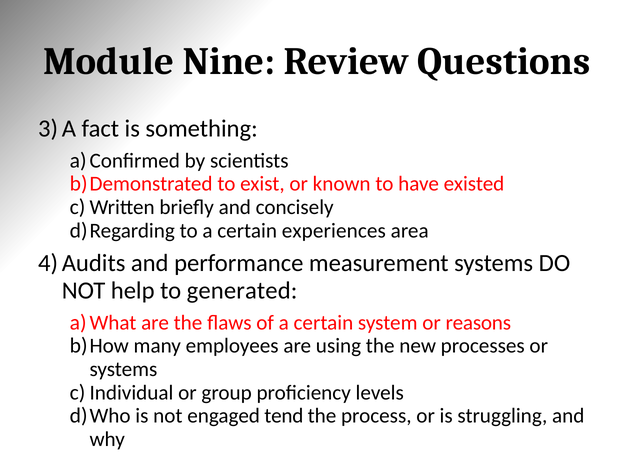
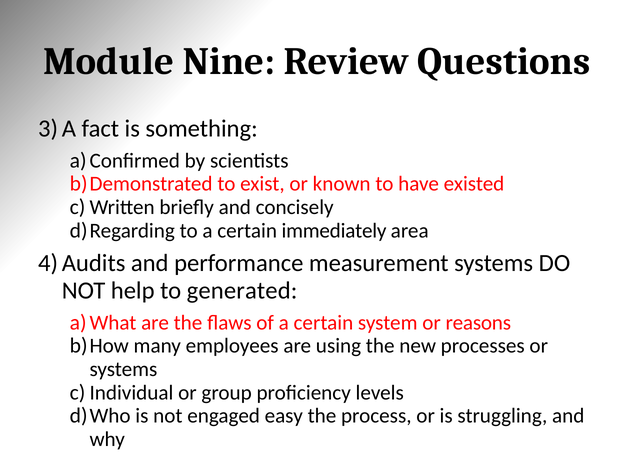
experiences: experiences -> immediately (334, 230)
tend: tend -> easy (284, 416)
